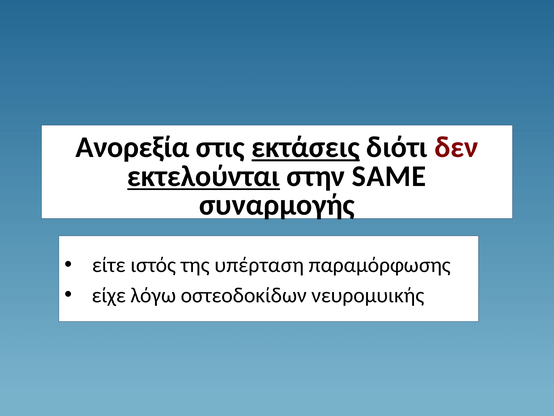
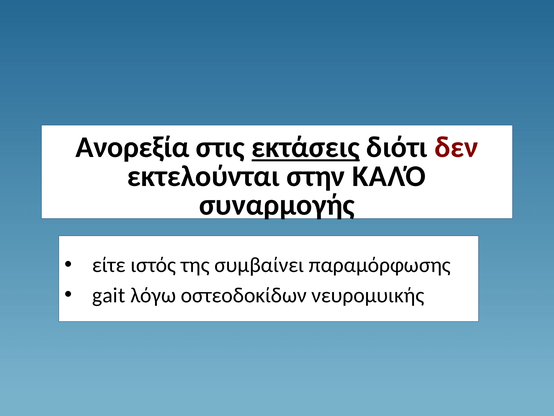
εκτελούνται underline: present -> none (204, 176)
SAME: SAME -> ΚΑΛΌ (389, 176)
υπέρταση: υπέρταση -> συμβαίνει (259, 265)
είχε: είχε -> gait (109, 295)
